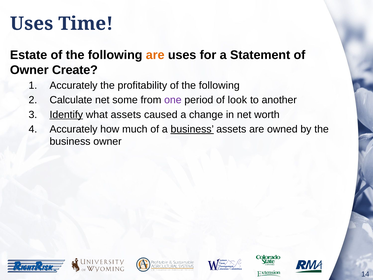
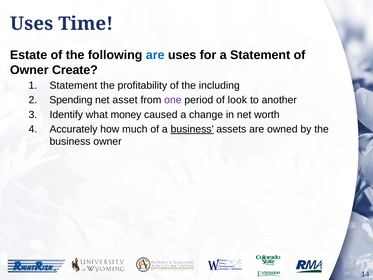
are colour: orange -> blue (155, 55)
Accurately: Accurately -> Statement (73, 85)
profitability of the following: following -> including (219, 85)
Calculate: Calculate -> Spending (71, 100)
some: some -> asset (125, 100)
Identify underline: present -> none (66, 114)
what assets: assets -> money (126, 114)
